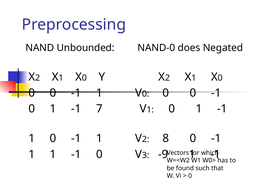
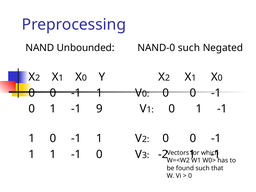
NAND-0 does: does -> such (189, 48)
7: 7 -> 9 (99, 109)
8: 8 -> 0 (166, 138)
-9: -9 -> -2 (163, 154)
